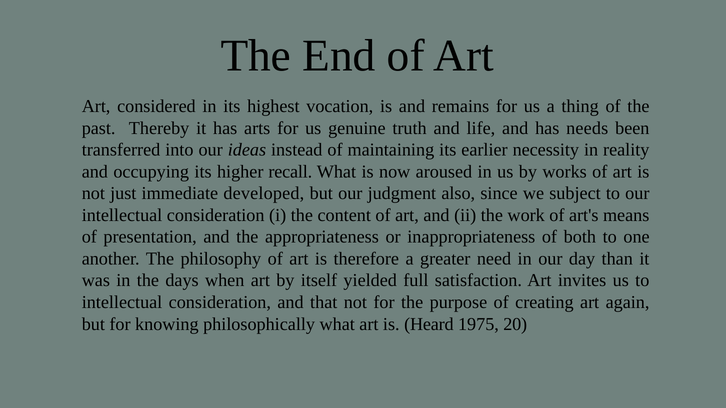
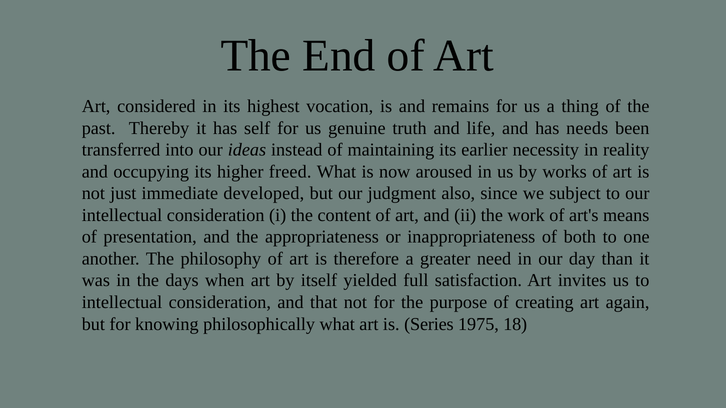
arts: arts -> self (257, 128)
recall: recall -> freed (290, 172)
Heard: Heard -> Series (429, 324)
20: 20 -> 18 (515, 324)
